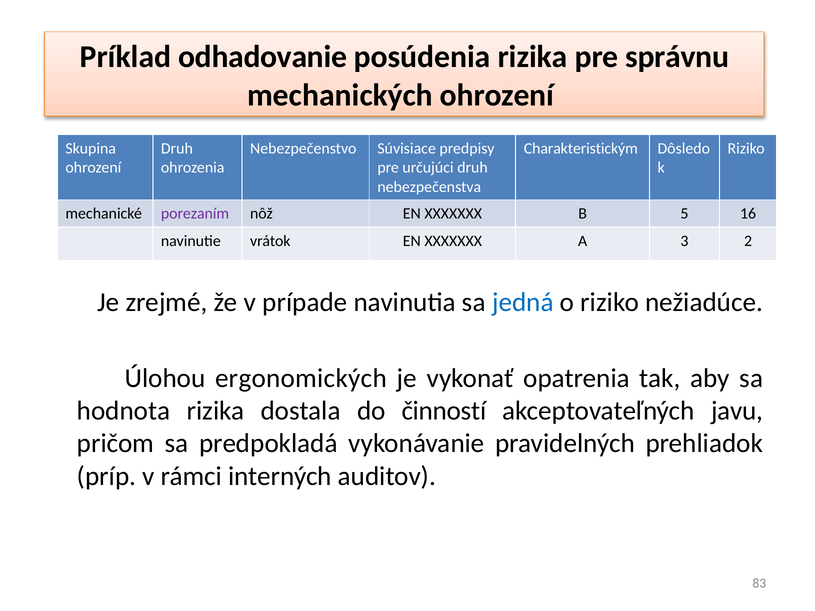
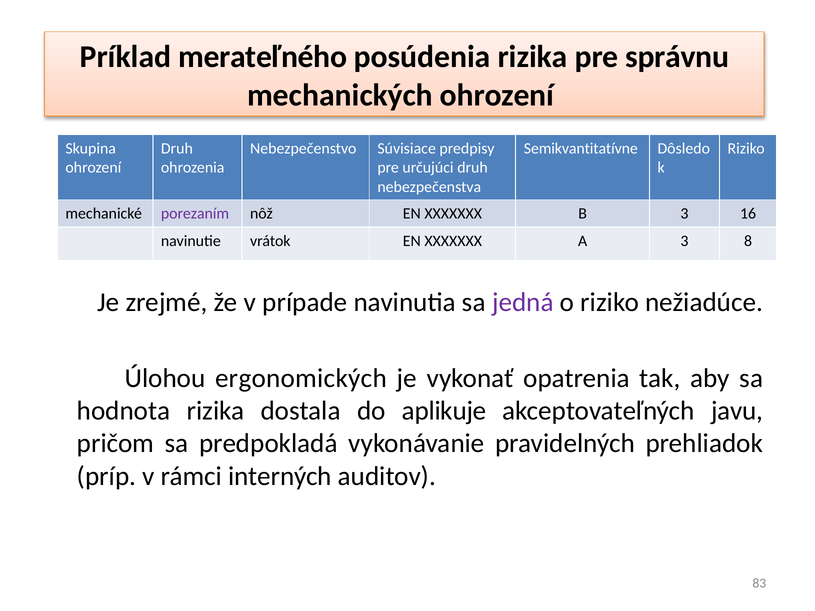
odhadovanie: odhadovanie -> merateľného (263, 57)
Charakteristickým: Charakteristickým -> Semikvantitatívne (581, 148)
B 5: 5 -> 3 (684, 214)
2: 2 -> 8 (748, 241)
jedná colour: blue -> purple (523, 302)
činností: činností -> aplikuje (444, 411)
